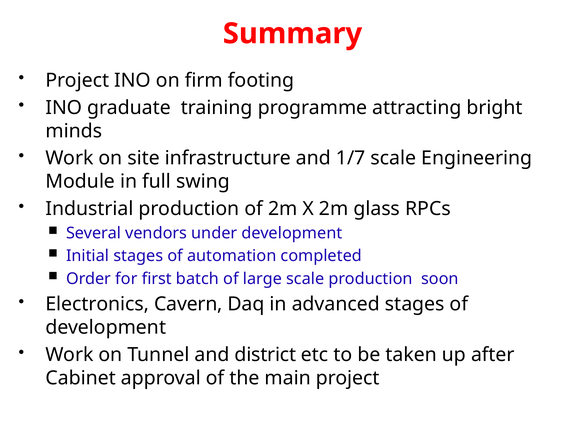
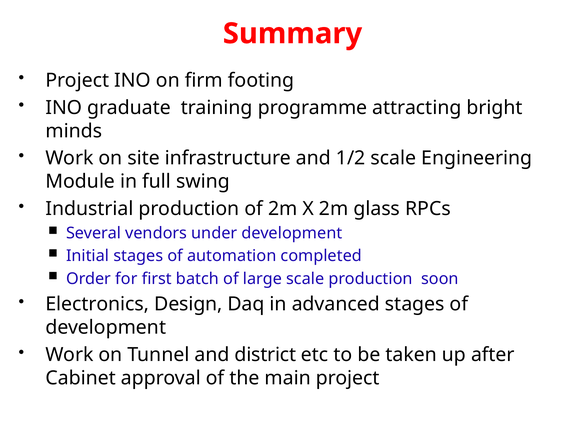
1/7: 1/7 -> 1/2 (351, 158)
Cavern: Cavern -> Design (188, 305)
